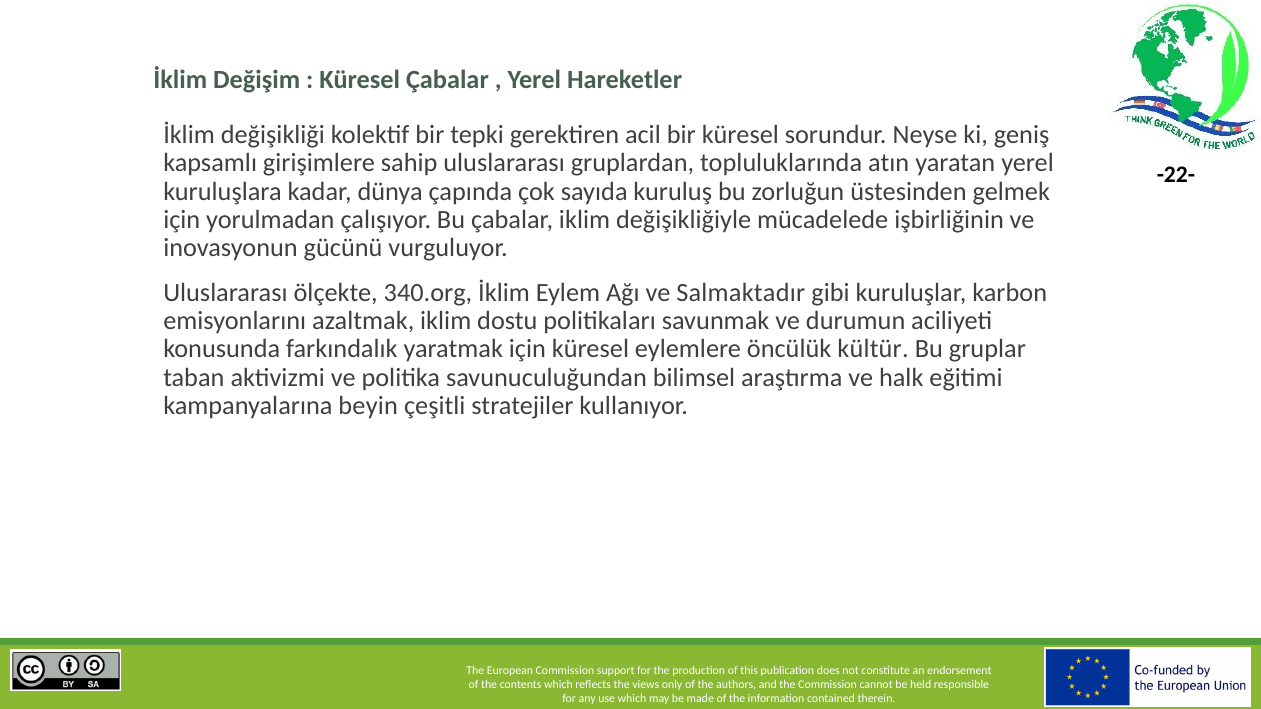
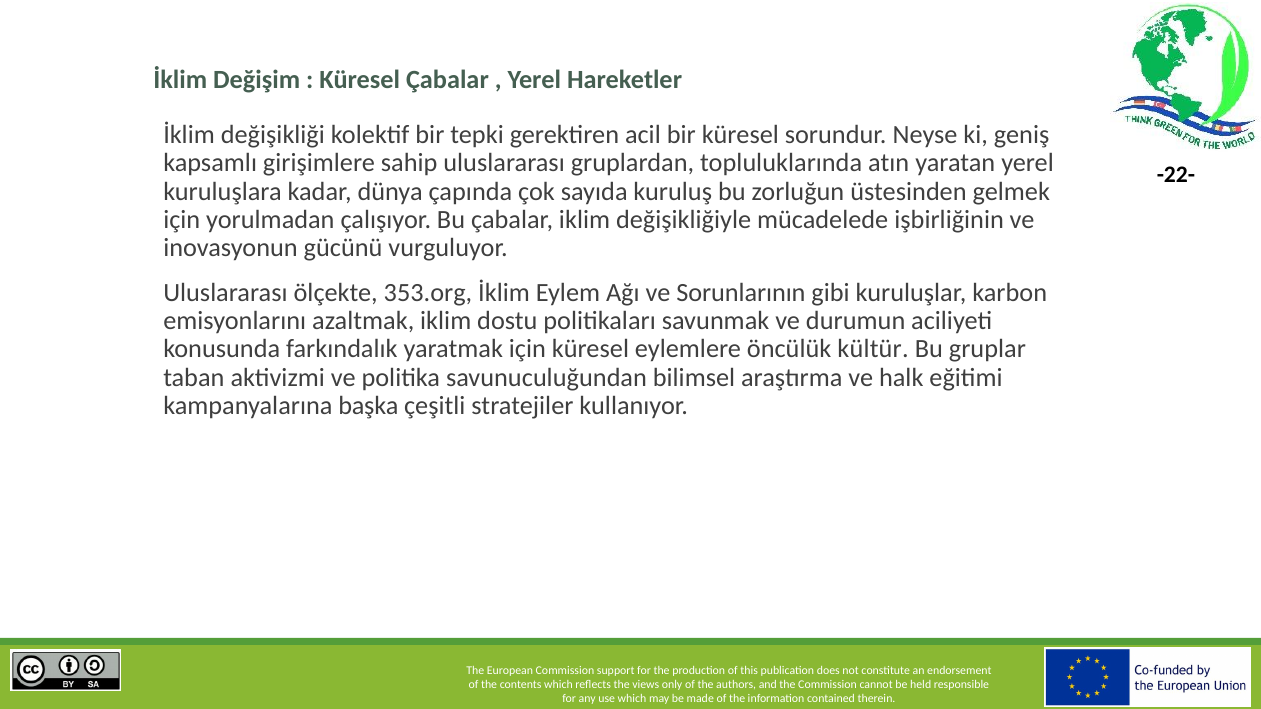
340.org: 340.org -> 353.org (428, 293)
Salmaktadır: Salmaktadır -> Sorunlarının (741, 293)
beyin: beyin -> başka (368, 406)
